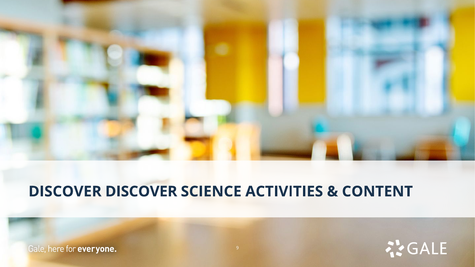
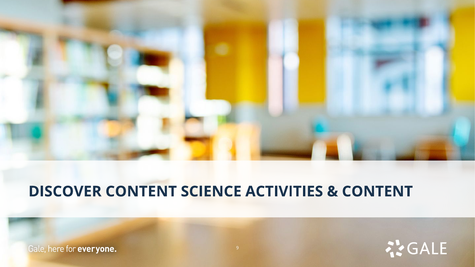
DISCOVER DISCOVER: DISCOVER -> CONTENT (141, 192)
